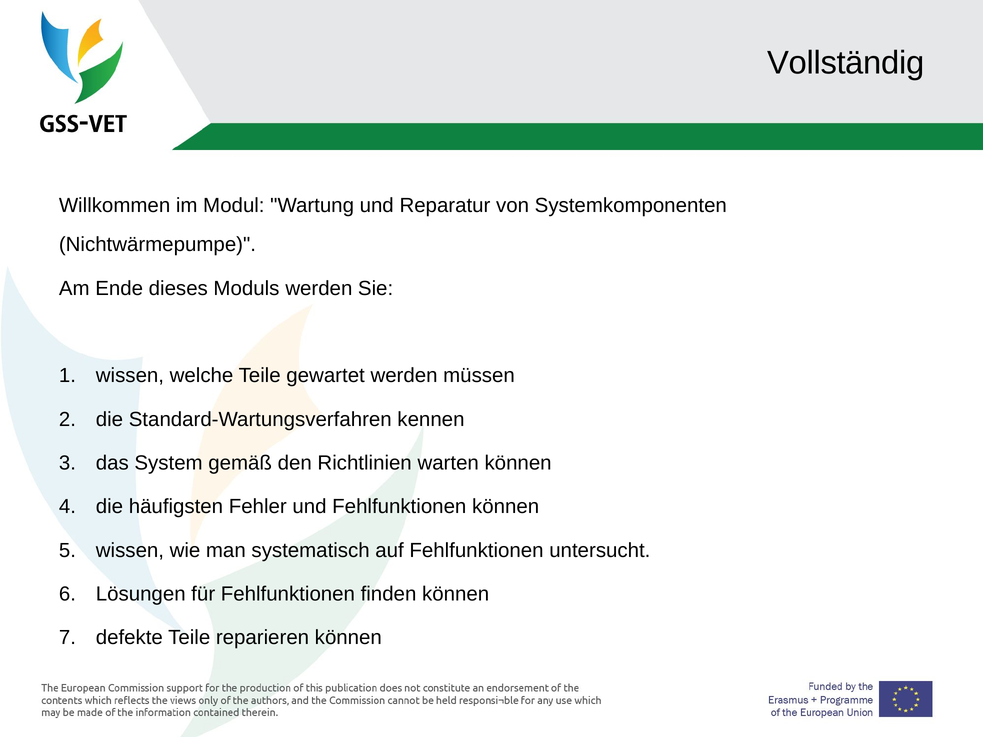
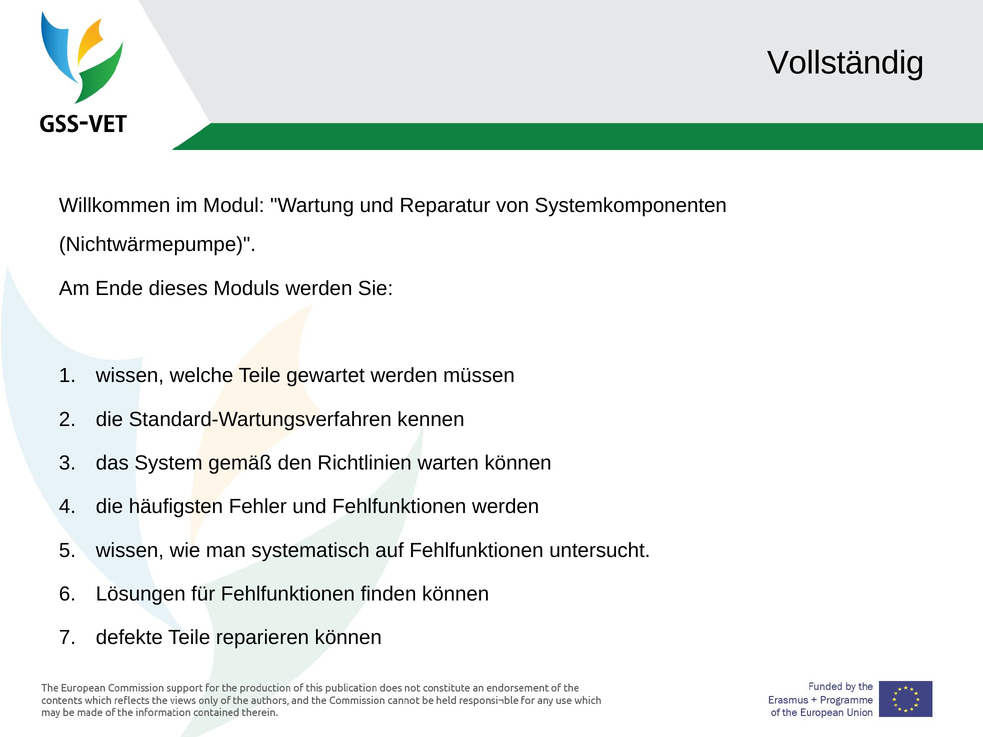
Fehlfunktionen können: können -> werden (506, 507)
